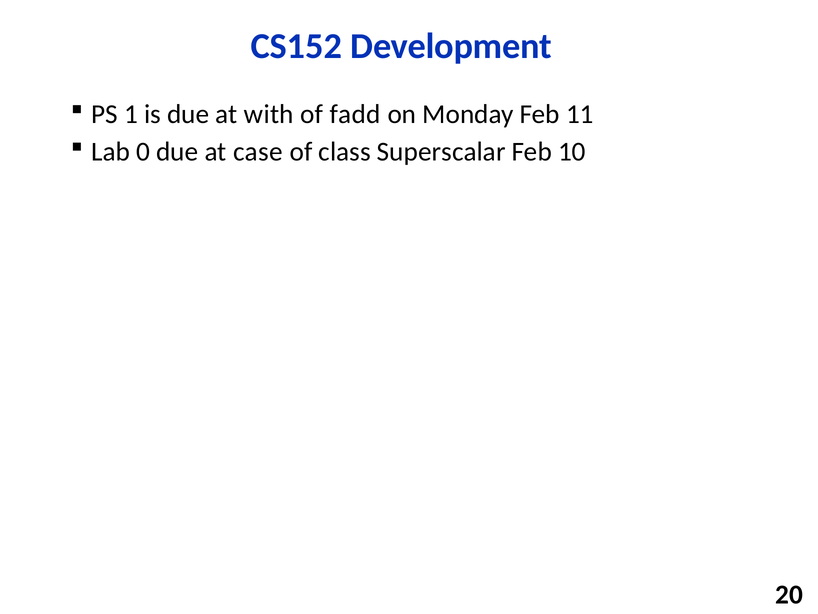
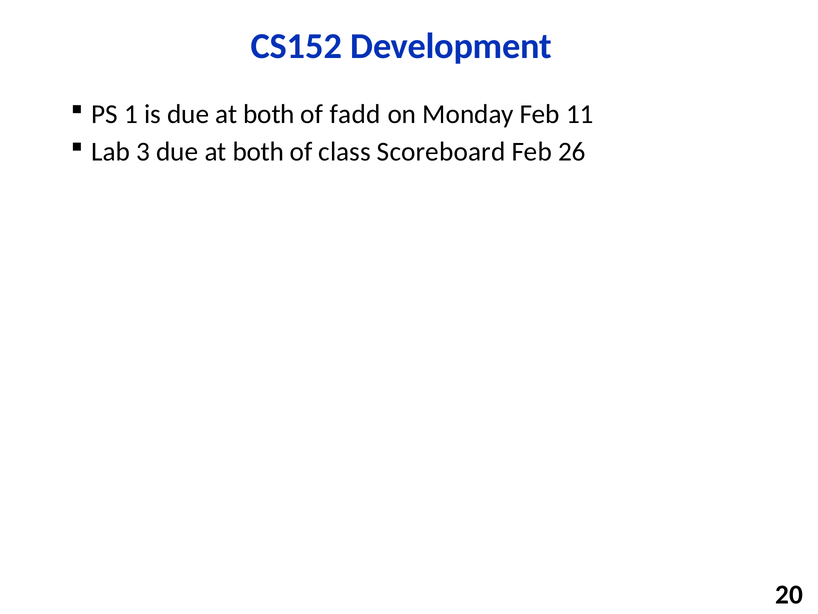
is due at with: with -> both (269, 114)
0: 0 -> 3 (143, 152)
case: case -> both (258, 152)
Superscalar: Superscalar -> Scoreboard (441, 152)
10: 10 -> 26 (572, 152)
